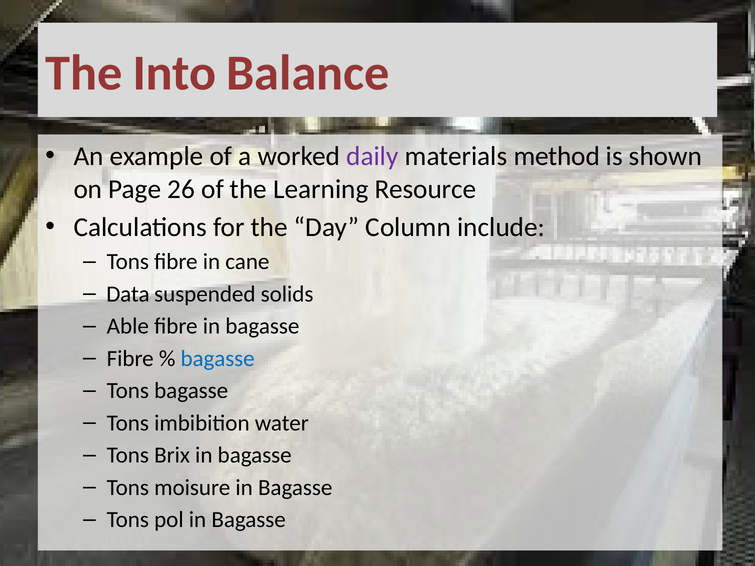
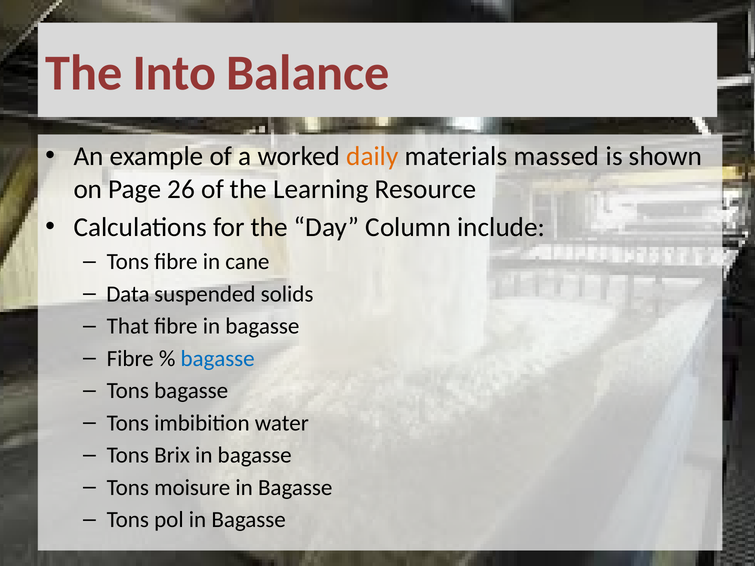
daily colour: purple -> orange (372, 157)
method: method -> massed (556, 157)
Able: Able -> That (128, 326)
